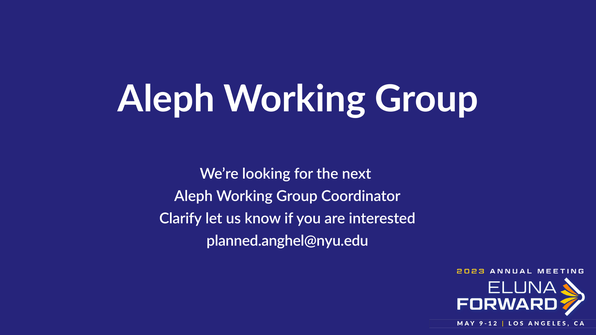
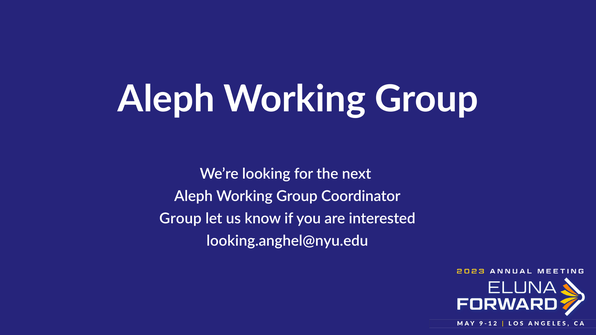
Clarify: Clarify -> Group (180, 219)
planned.anghel@nyu.edu: planned.anghel@nyu.edu -> looking.anghel@nyu.edu (287, 241)
